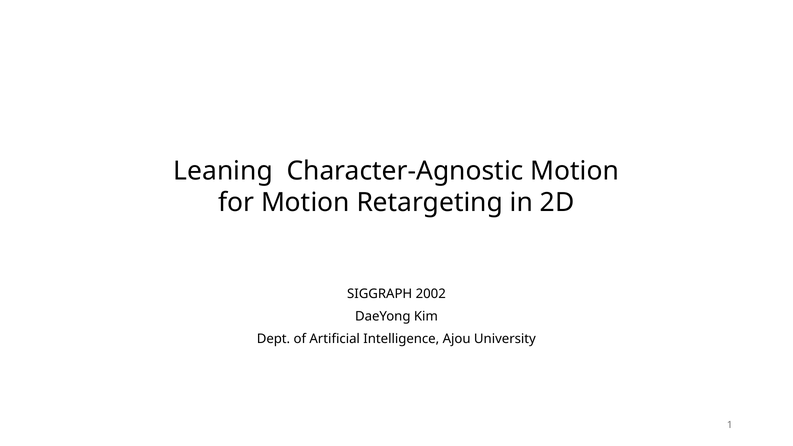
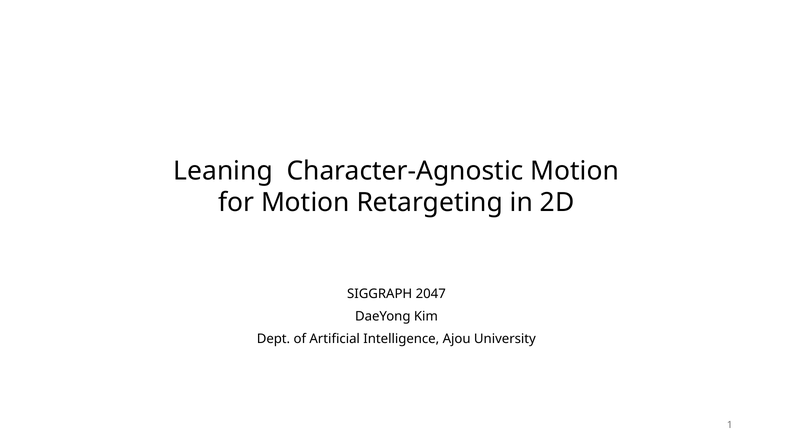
2002: 2002 -> 2047 (431, 294)
